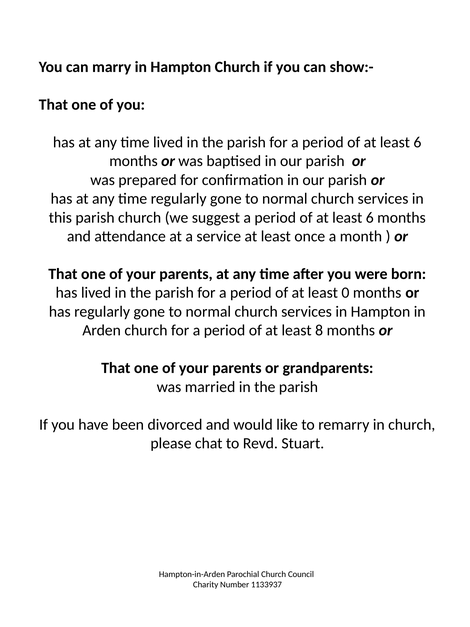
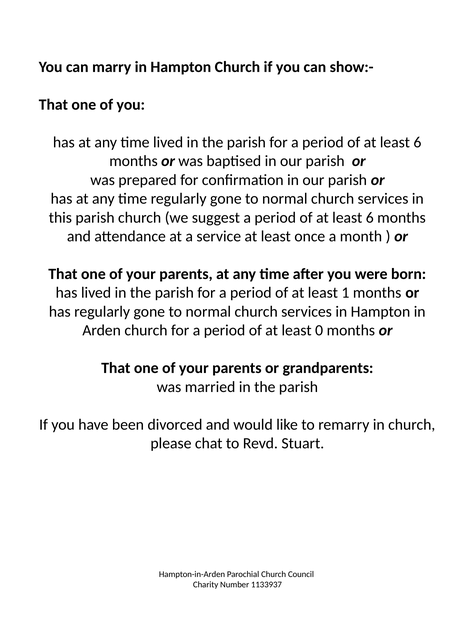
0: 0 -> 1 (345, 293)
8: 8 -> 0 (319, 330)
